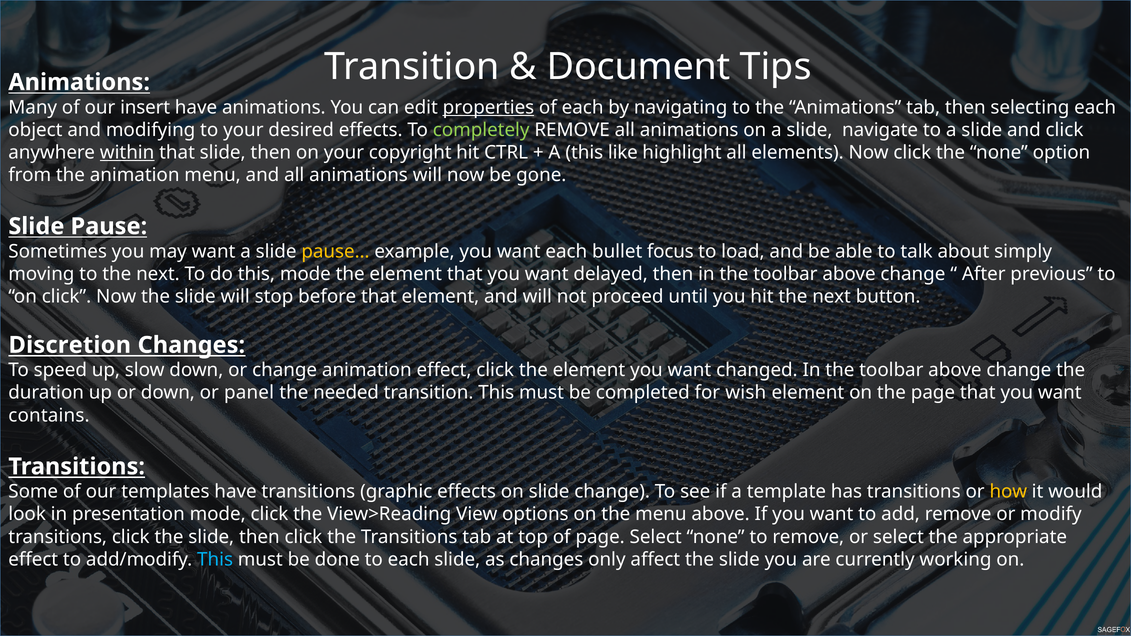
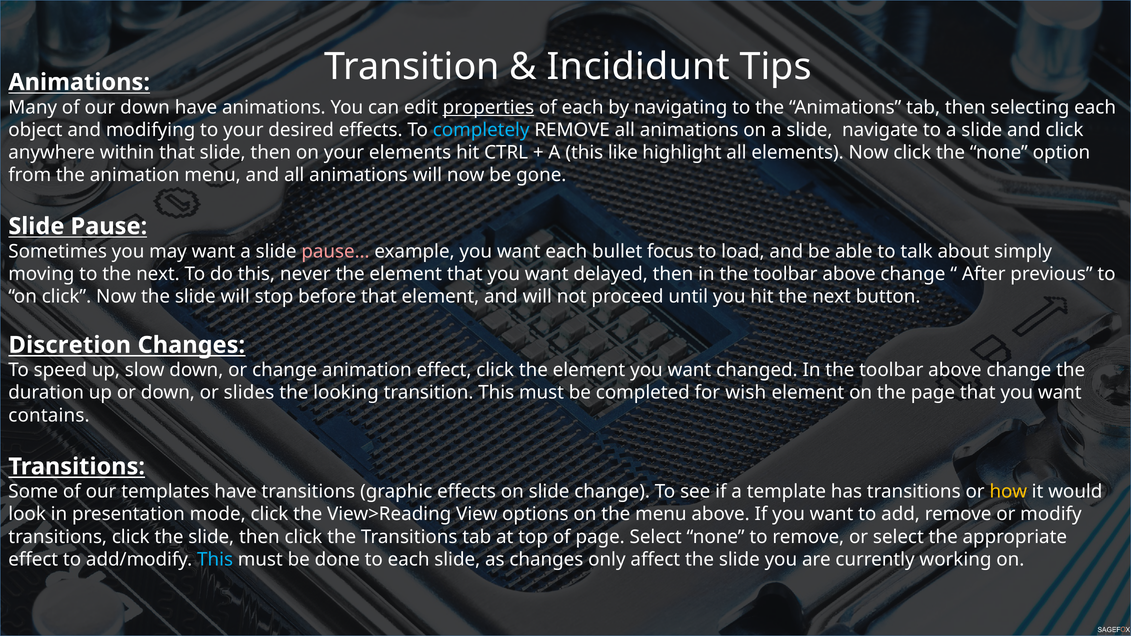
Document: Document -> Incididunt (638, 67)
our insert: insert -> down (145, 107)
completely colour: light green -> light blue (481, 130)
within underline: present -> none (127, 153)
your copyright: copyright -> elements (410, 153)
pause… colour: yellow -> pink (335, 252)
this mode: mode -> never (305, 274)
panel: panel -> slides (249, 393)
needed: needed -> looking (346, 393)
